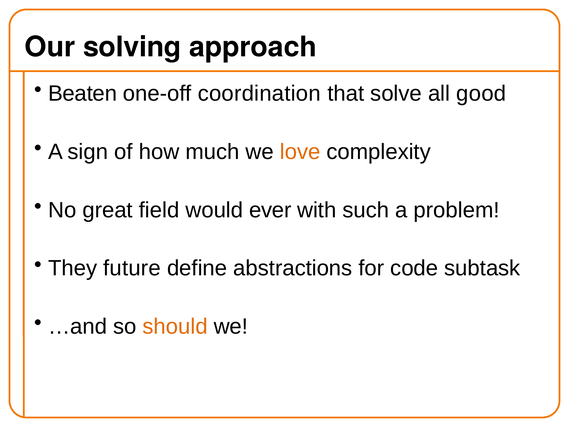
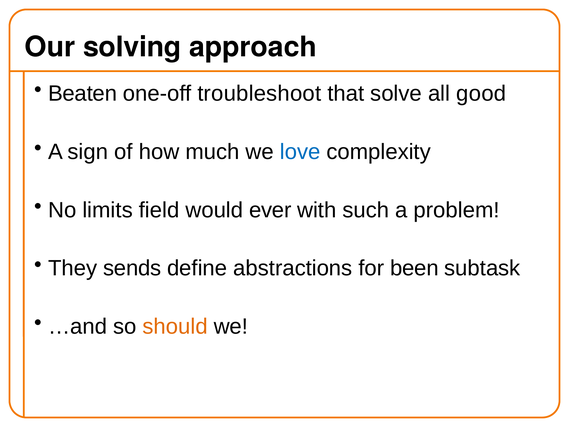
coordination: coordination -> troubleshoot (259, 94)
love colour: orange -> blue (300, 152)
great: great -> limits (108, 210)
future: future -> sends (132, 268)
code: code -> been (414, 268)
